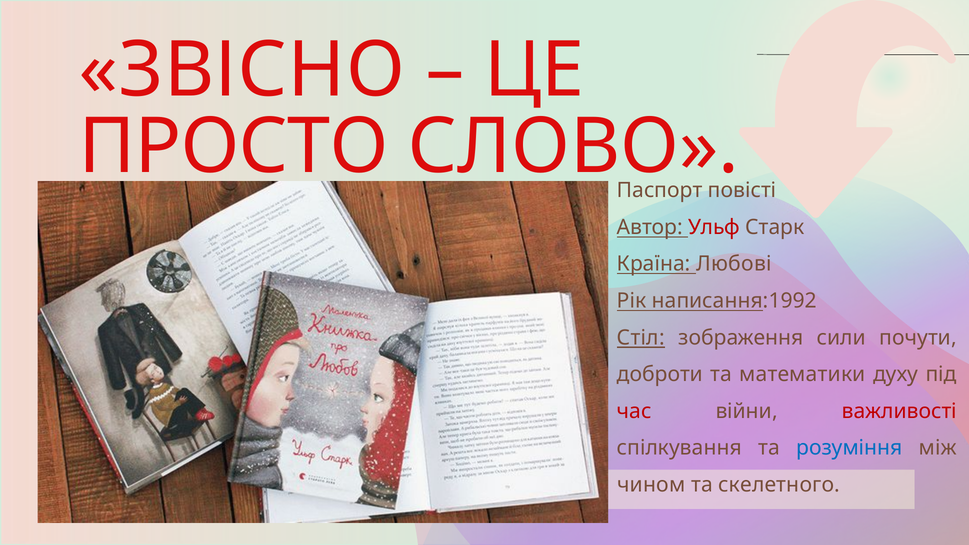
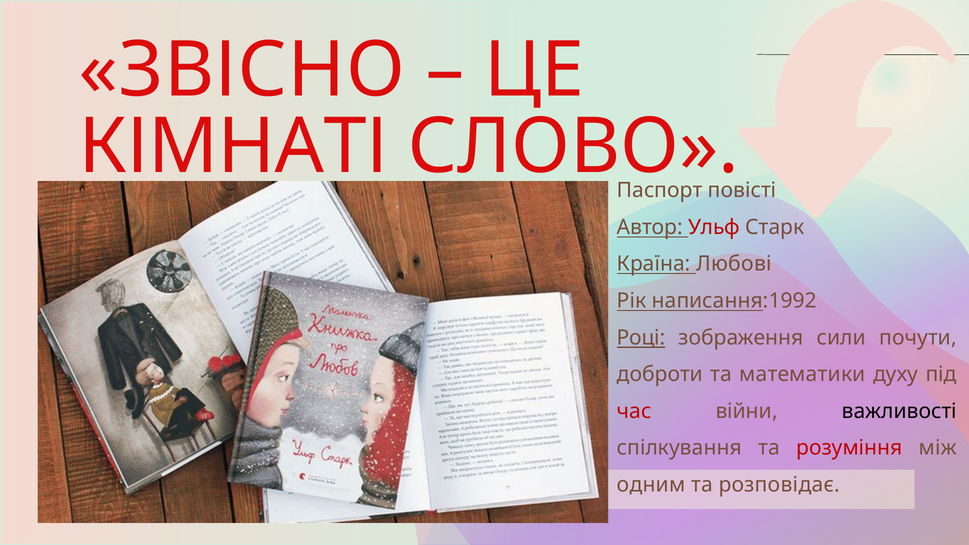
ПРОСТО: ПРОСТО -> КІМНАТІ (233, 147)
Стіл: Стіл -> Році (641, 338)
важливості colour: red -> black (899, 411)
розуміння colour: blue -> red (849, 448)
чином: чином -> одним (651, 485)
скелетного: скелетного -> розповідає (779, 485)
